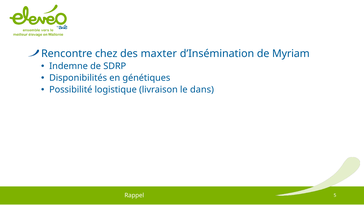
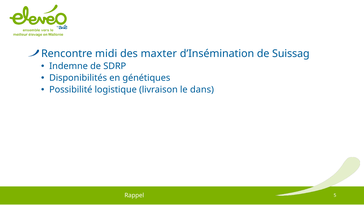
chez: chez -> midi (106, 54)
Myriam: Myriam -> Suissag (291, 54)
